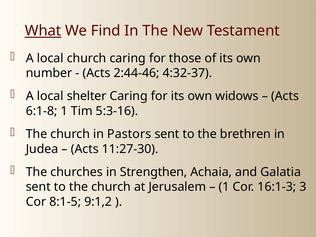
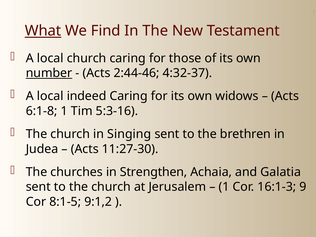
number underline: none -> present (49, 73)
shelter: shelter -> indeed (87, 96)
Pastors: Pastors -> Singing (129, 134)
3: 3 -> 9 (303, 187)
